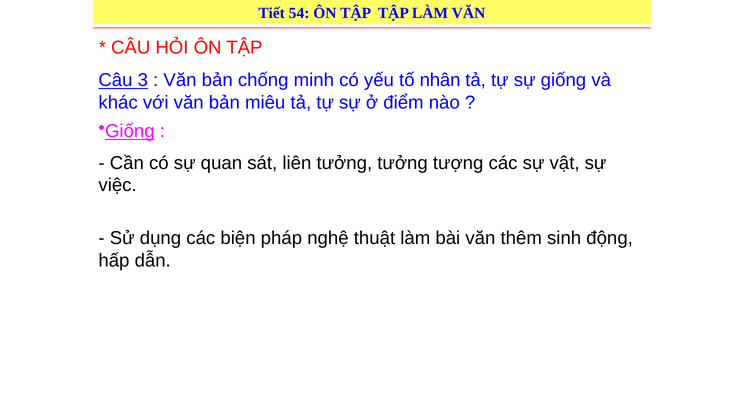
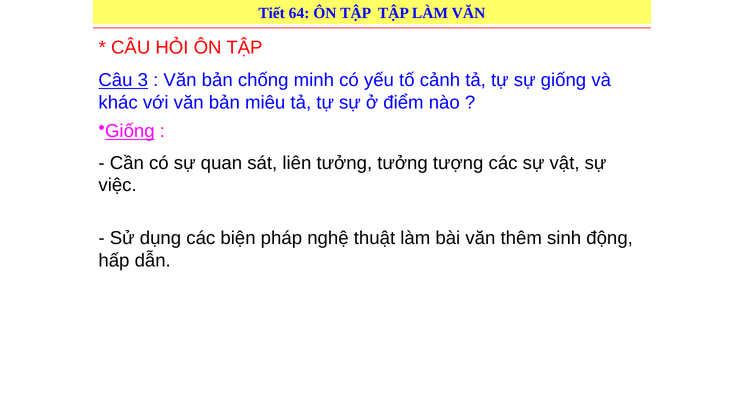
54: 54 -> 64 (299, 13)
nhân: nhân -> cảnh (440, 80)
